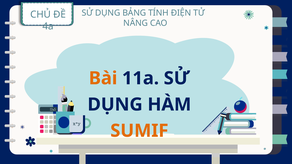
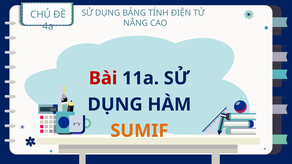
Bài colour: orange -> red (103, 78)
